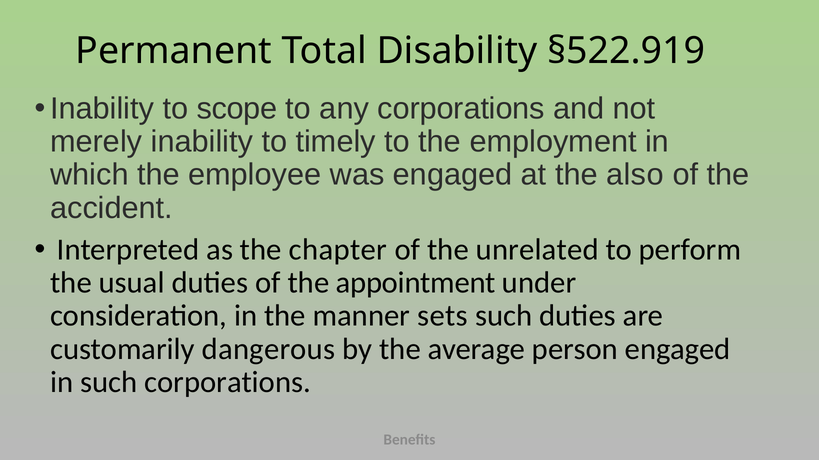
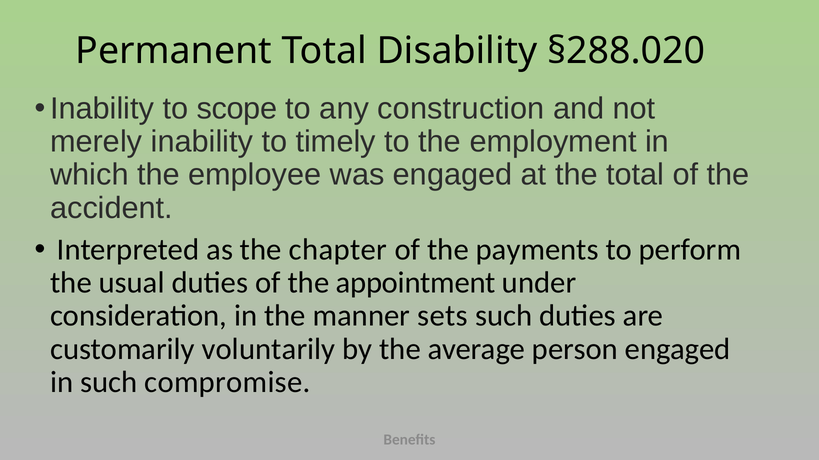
§522.919: §522.919 -> §288.020 (626, 51)
any corporations: corporations -> construction (461, 109)
the also: also -> total (635, 175)
unrelated: unrelated -> payments (537, 250)
dangerous: dangerous -> voluntarily (269, 349)
such corporations: corporations -> compromise (227, 383)
